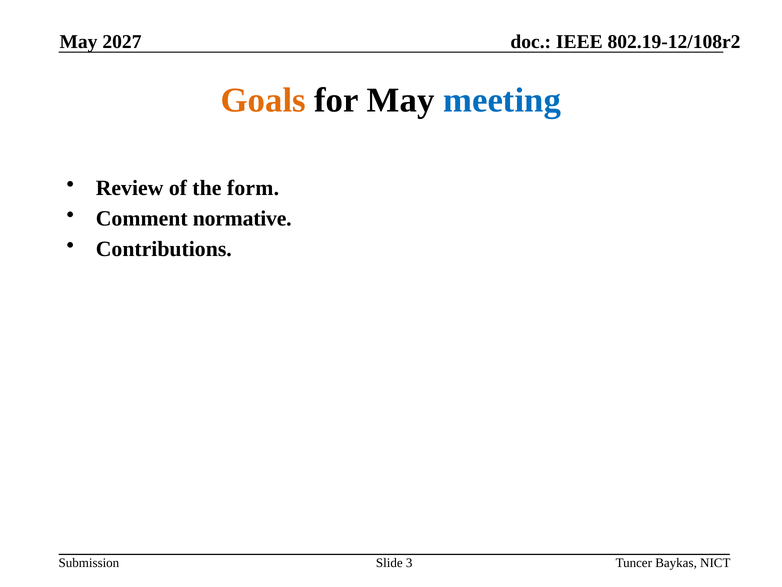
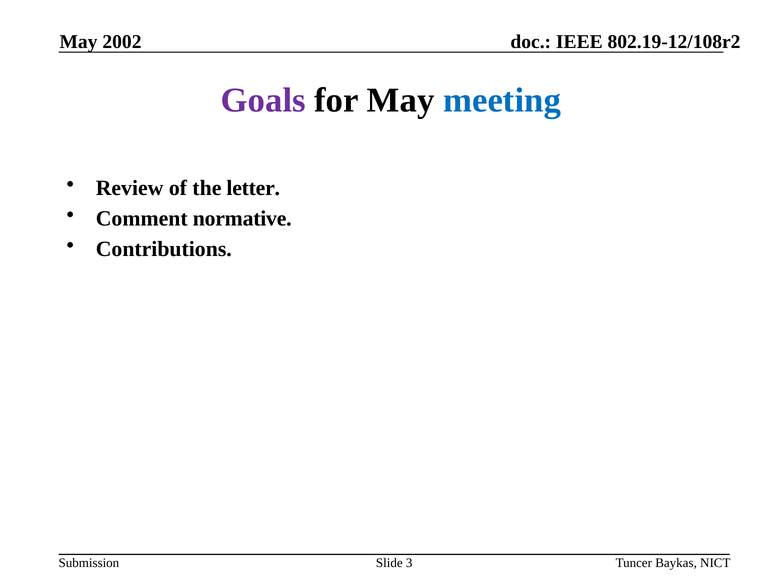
2027: 2027 -> 2002 (122, 42)
Goals colour: orange -> purple (263, 100)
form: form -> letter (253, 188)
